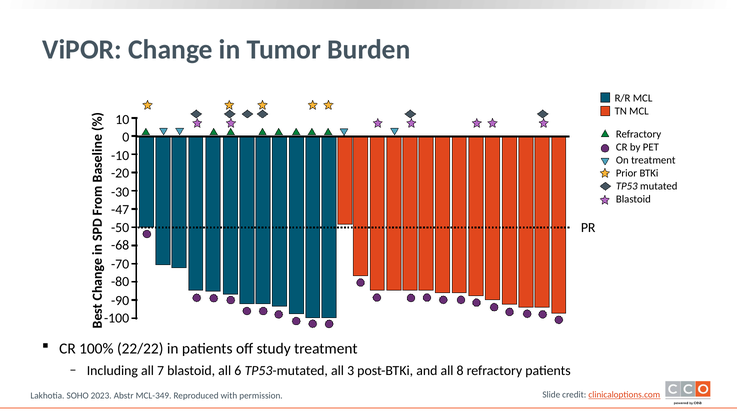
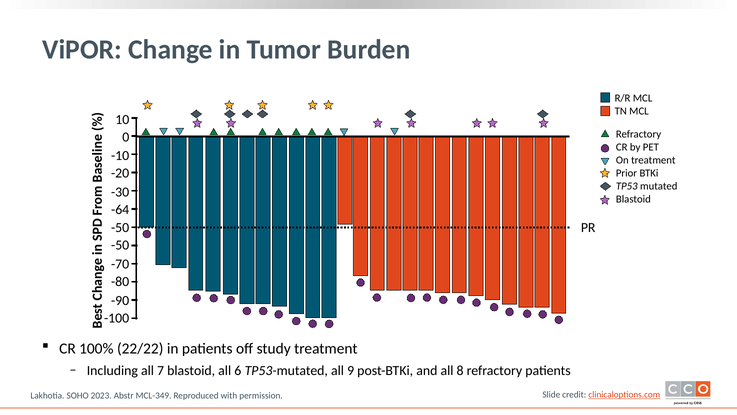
-47: -47 -> -64 (120, 209)
-68: -68 -> -50 (120, 245)
3: 3 -> 9 (351, 370)
